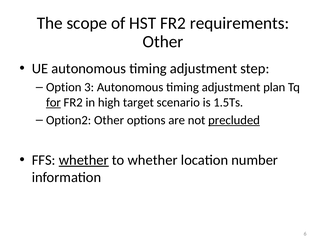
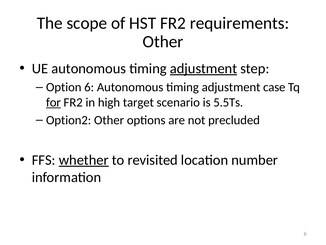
adjustment underline: none -> present (204, 68)
Option 3: 3 -> 6 (89, 87)
plan: plan -> case (274, 87)
1.5Ts: 1.5Ts -> 5.5Ts (228, 102)
precluded underline: present -> none (234, 120)
to whether: whether -> revisited (153, 160)
